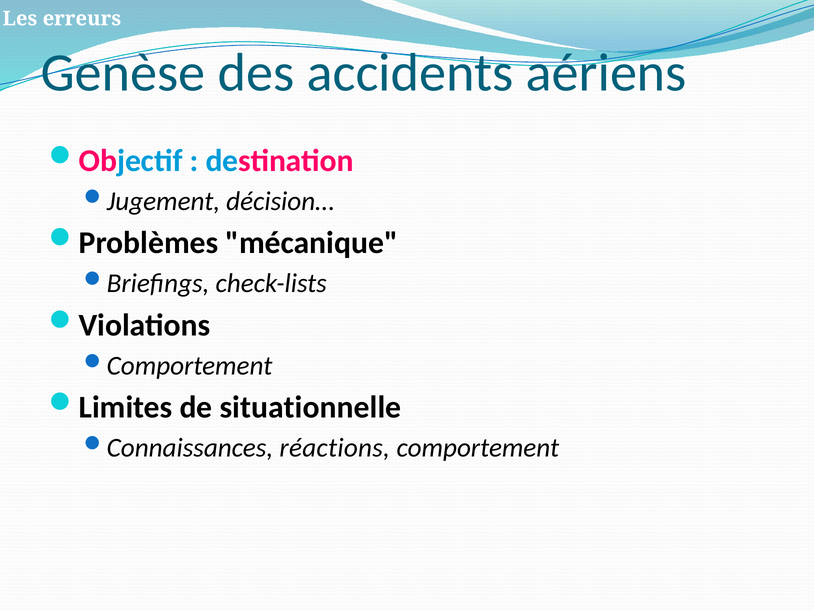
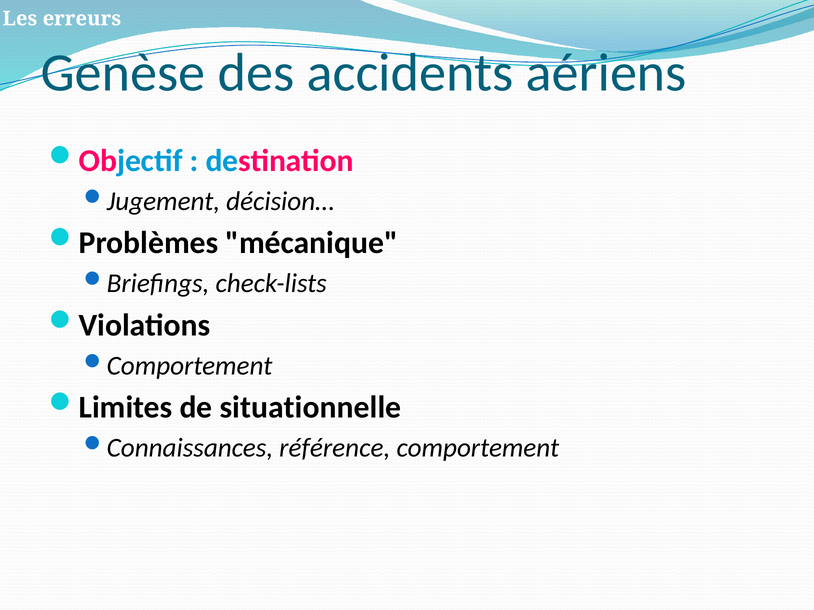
réactions: réactions -> référence (335, 448)
